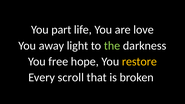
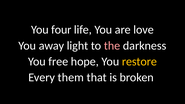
part: part -> four (61, 30)
the colour: light green -> pink (112, 46)
scroll: scroll -> them (71, 77)
